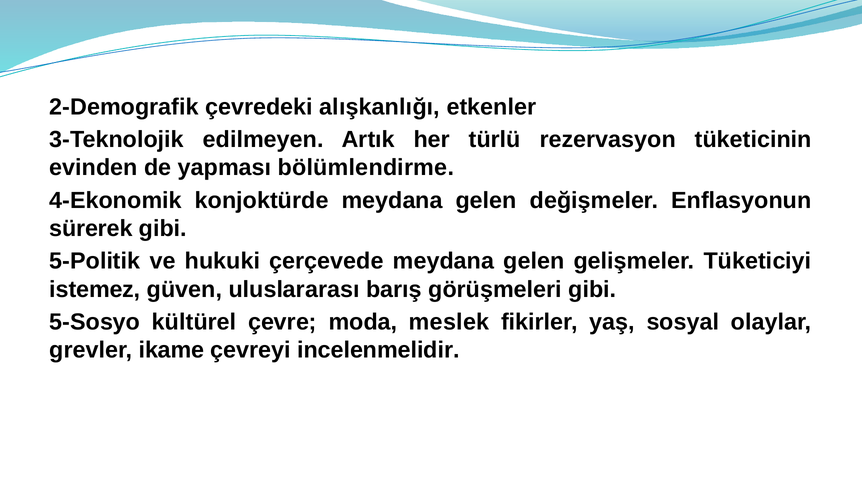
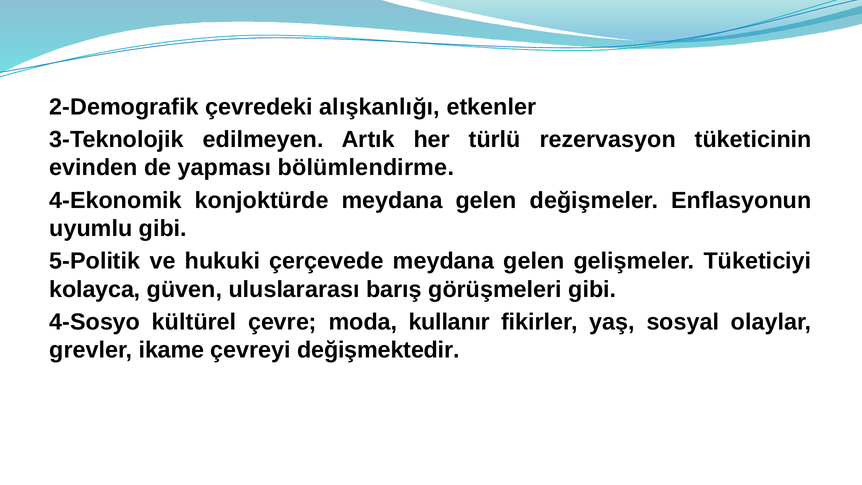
sürerek: sürerek -> uyumlu (91, 228)
istemez: istemez -> kolayca (95, 289)
5-Sosyo: 5-Sosyo -> 4-Sosyo (95, 322)
meslek: meslek -> kullanır (449, 322)
incelenmelidir: incelenmelidir -> değişmektedir (378, 350)
